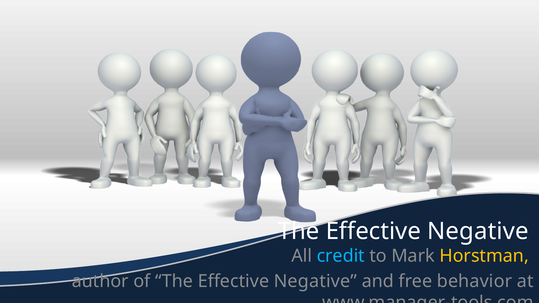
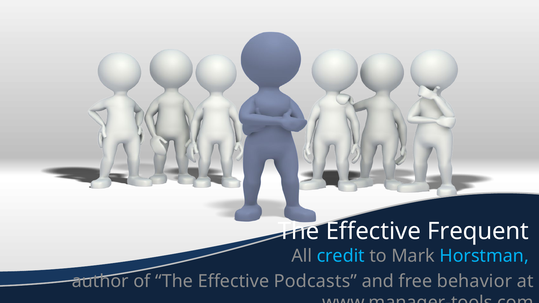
Negative: Negative -> Frequent (478, 231)
Horstman colour: yellow -> light blue (484, 256)
of The Effective Negative: Negative -> Podcasts (315, 281)
